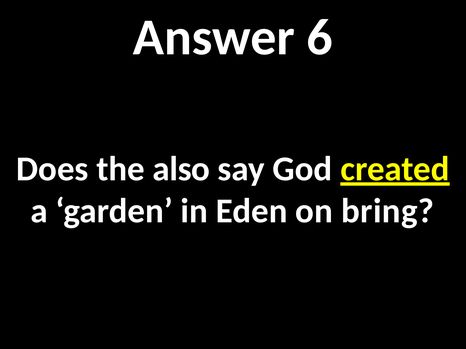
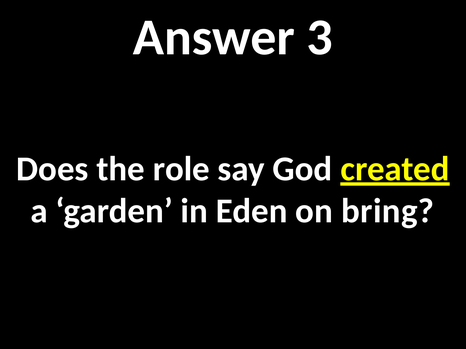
6: 6 -> 3 (320, 37)
also: also -> role (181, 169)
